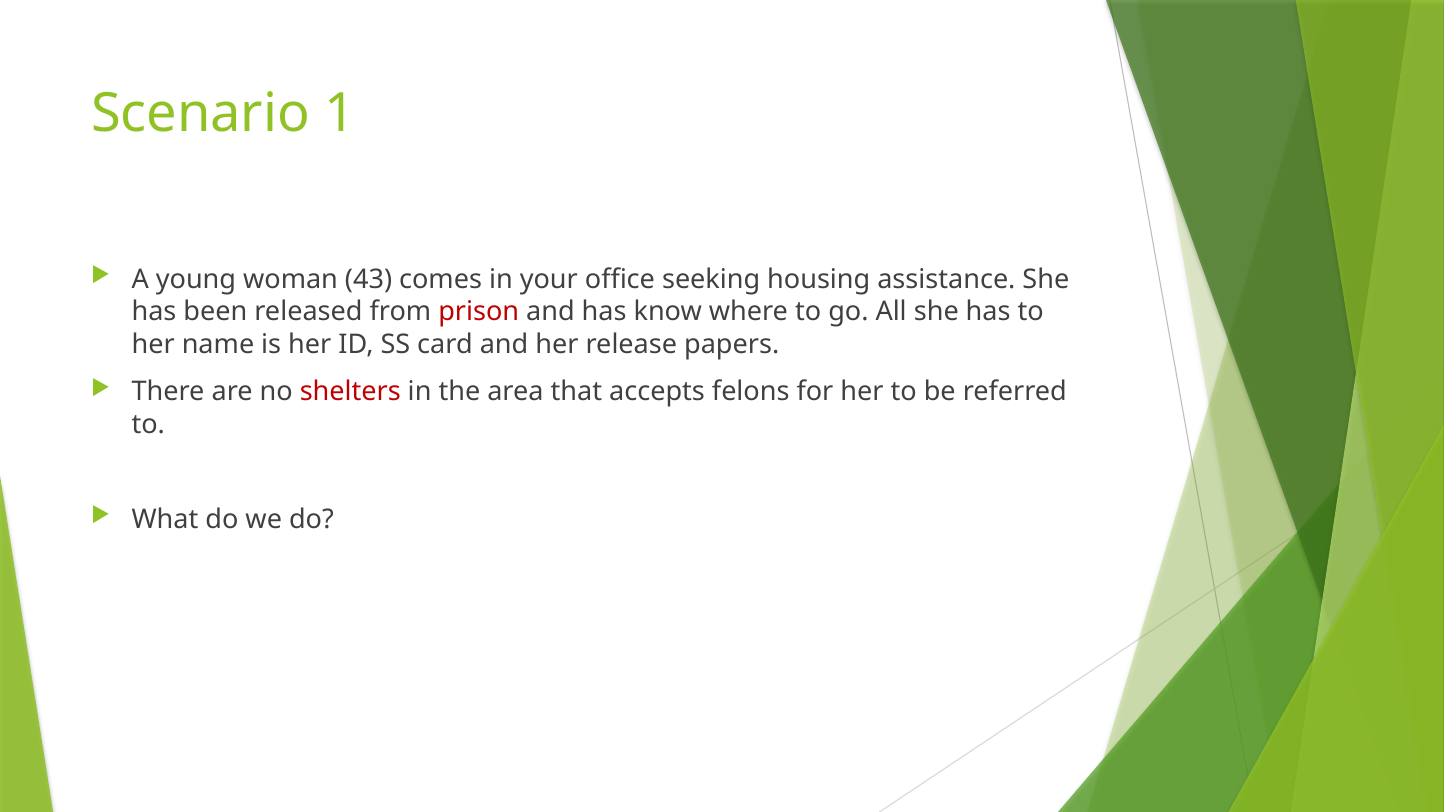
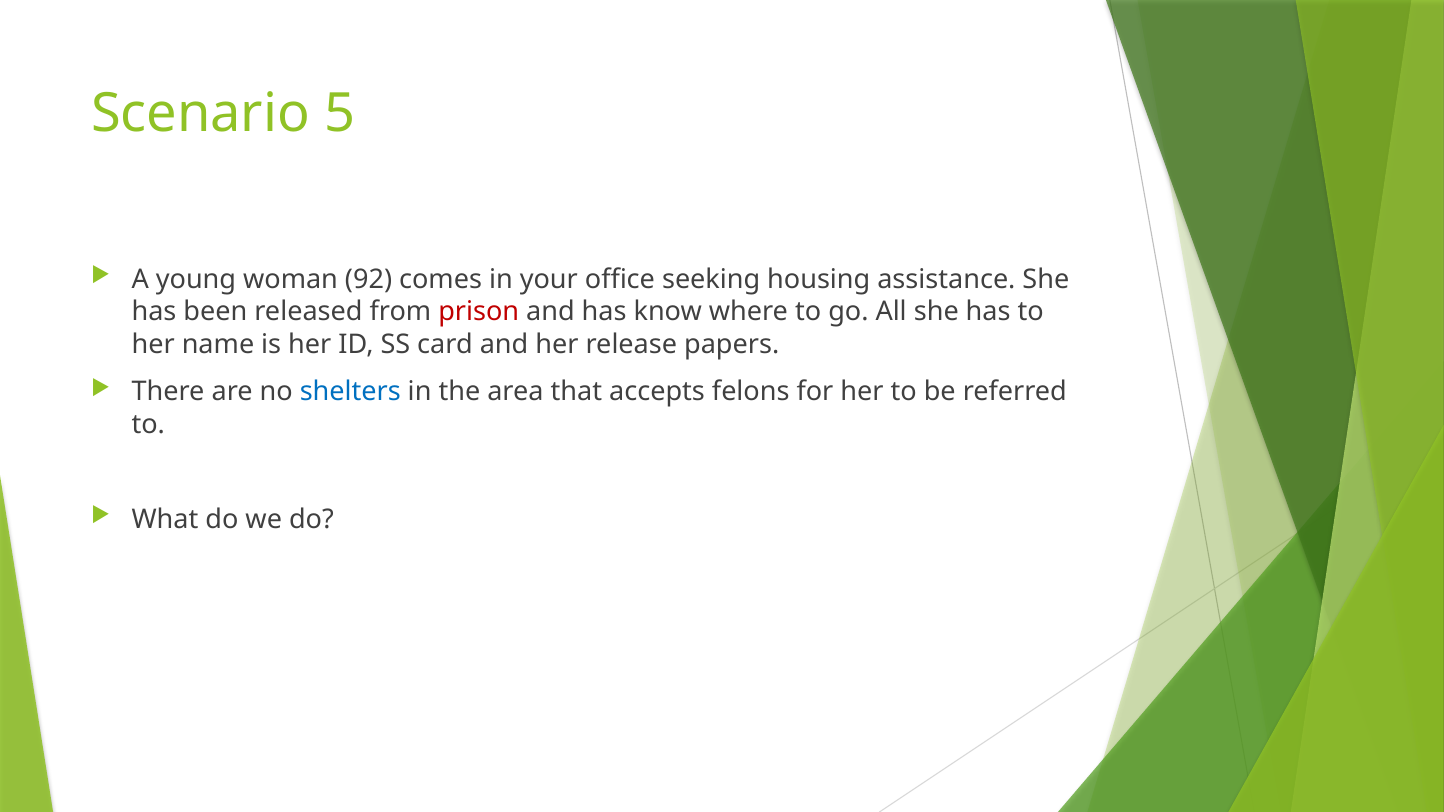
1: 1 -> 5 (340, 114)
43: 43 -> 92 (369, 279)
shelters colour: red -> blue (350, 392)
